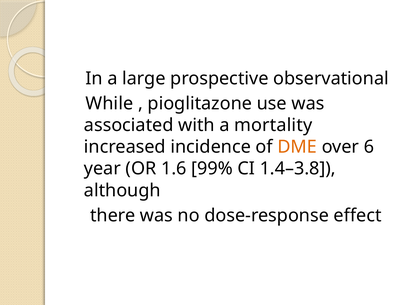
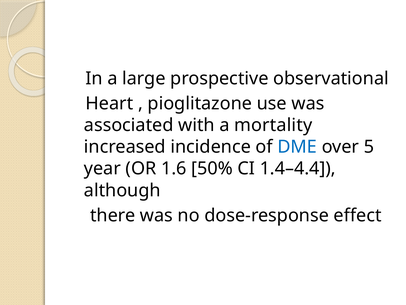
While: While -> Heart (109, 103)
DME colour: orange -> blue (297, 147)
6: 6 -> 5 (369, 147)
99%: 99% -> 50% (212, 168)
1.4–3.8: 1.4–3.8 -> 1.4–4.4 (298, 168)
